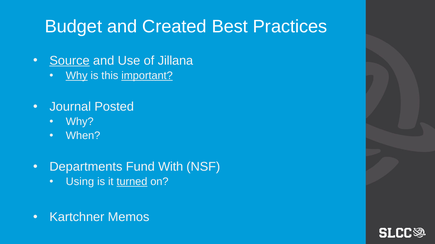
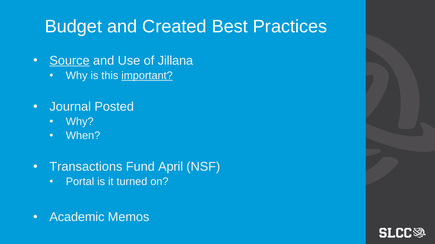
Why underline: present -> none (77, 76)
Departments: Departments -> Transactions (86, 167)
With: With -> April (171, 167)
Using: Using -> Portal (80, 182)
turned underline: present -> none (132, 182)
Kartchner: Kartchner -> Academic (77, 218)
